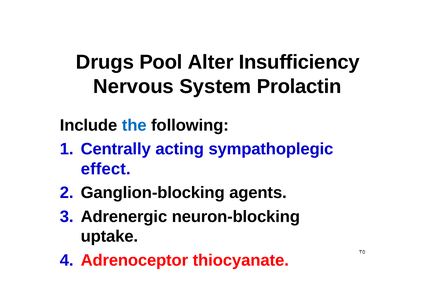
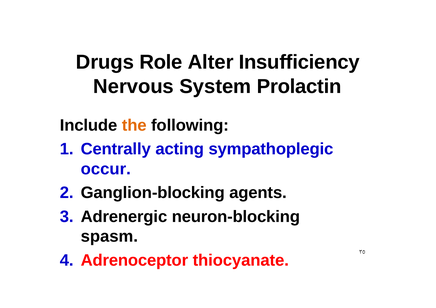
Pool: Pool -> Role (161, 62)
the colour: blue -> orange (134, 125)
effect: effect -> occur (106, 169)
uptake: uptake -> spasm (109, 237)
